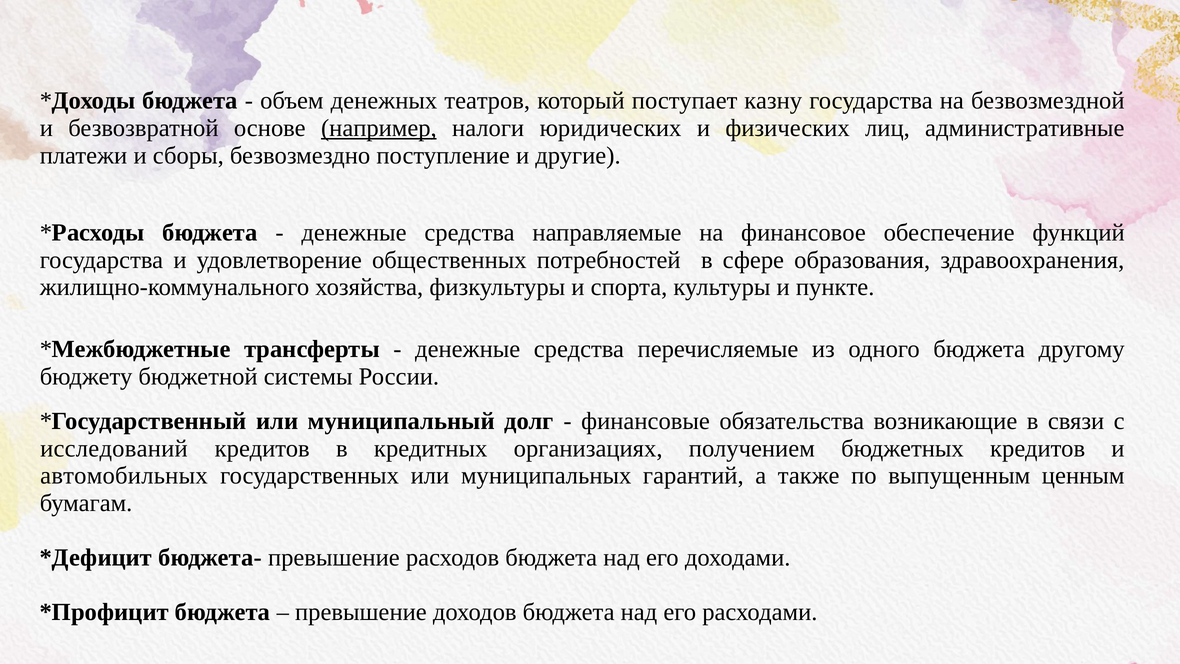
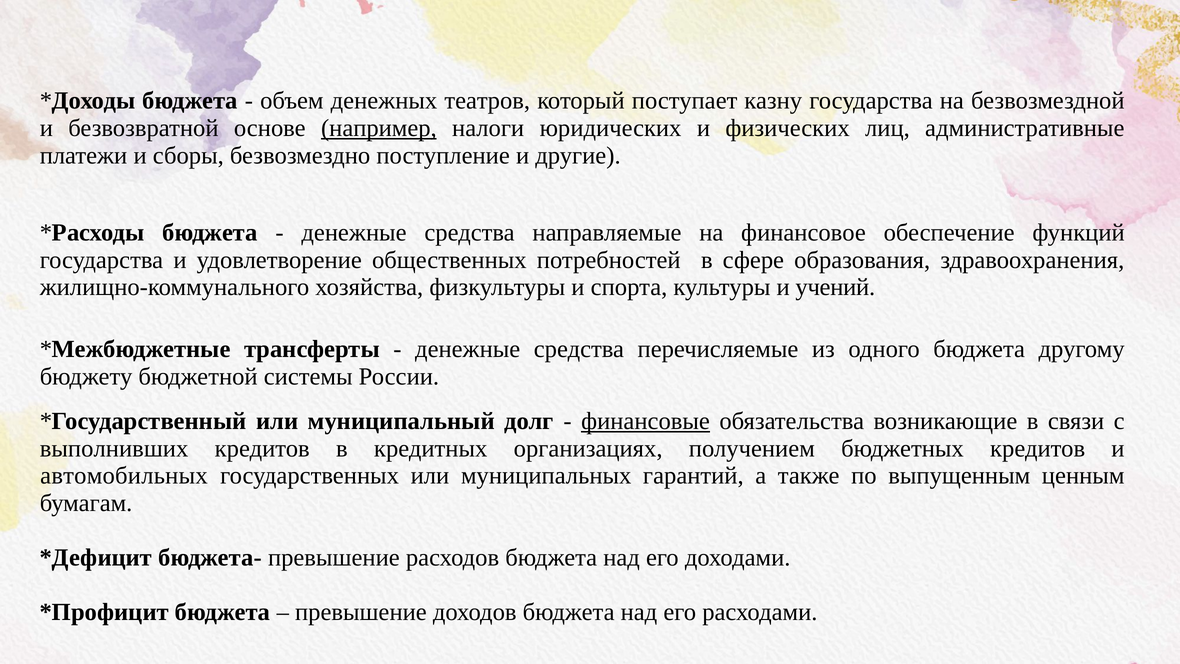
пункте: пункте -> учений (835, 287)
финансовые underline: none -> present (646, 421)
исследований: исследований -> выполнивших (114, 448)
